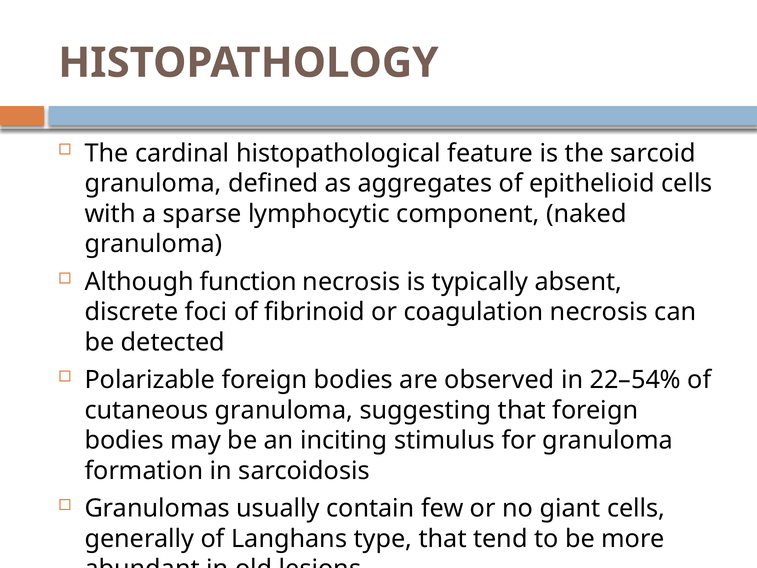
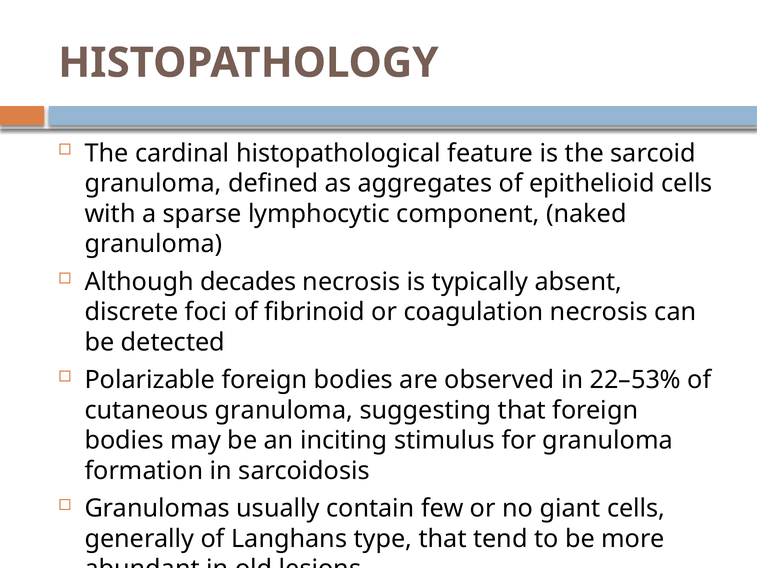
function: function -> decades (248, 282)
22–54%: 22–54% -> 22–53% (635, 380)
